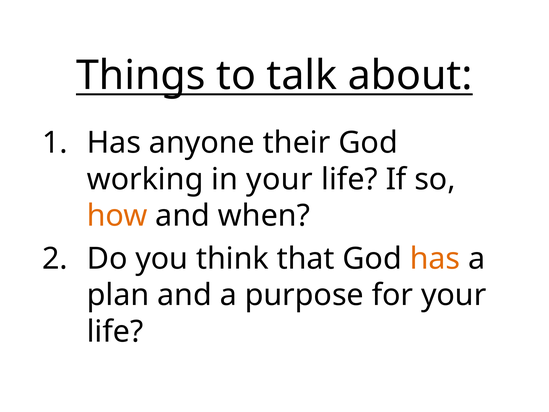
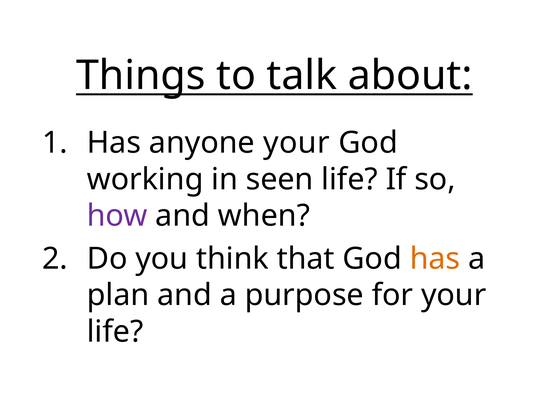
anyone their: their -> your (296, 143)
in your: your -> seen (280, 179)
how colour: orange -> purple (117, 216)
